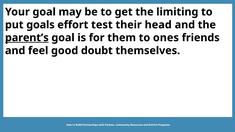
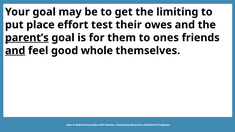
goals: goals -> place (40, 25)
head: head -> owes (158, 25)
and underline: none -> present (15, 51)
doubt: doubt -> whole (97, 51)
